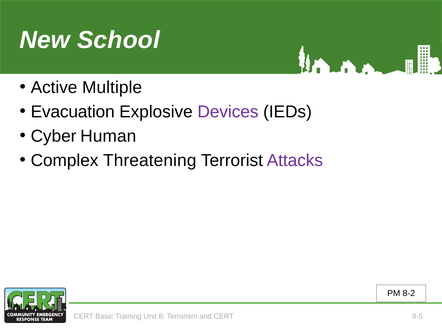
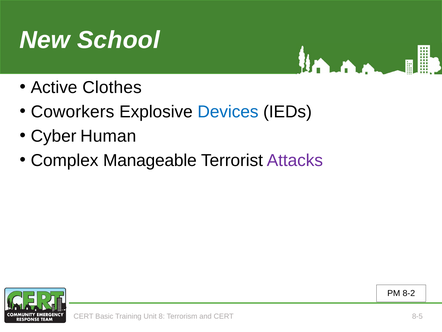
Multiple: Multiple -> Clothes (112, 87)
Evacuation: Evacuation -> Coworkers (73, 112)
Devices colour: purple -> blue (228, 112)
Threatening: Threatening -> Manageable (150, 160)
